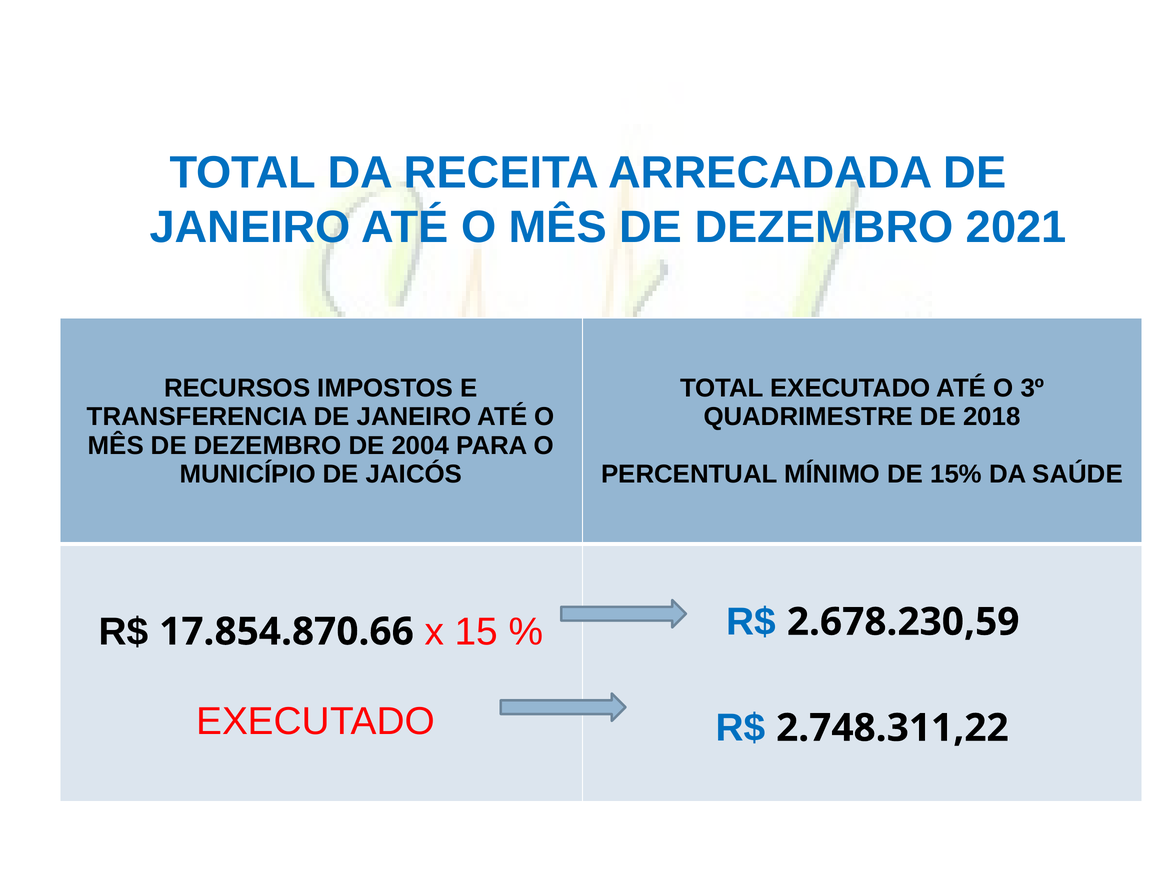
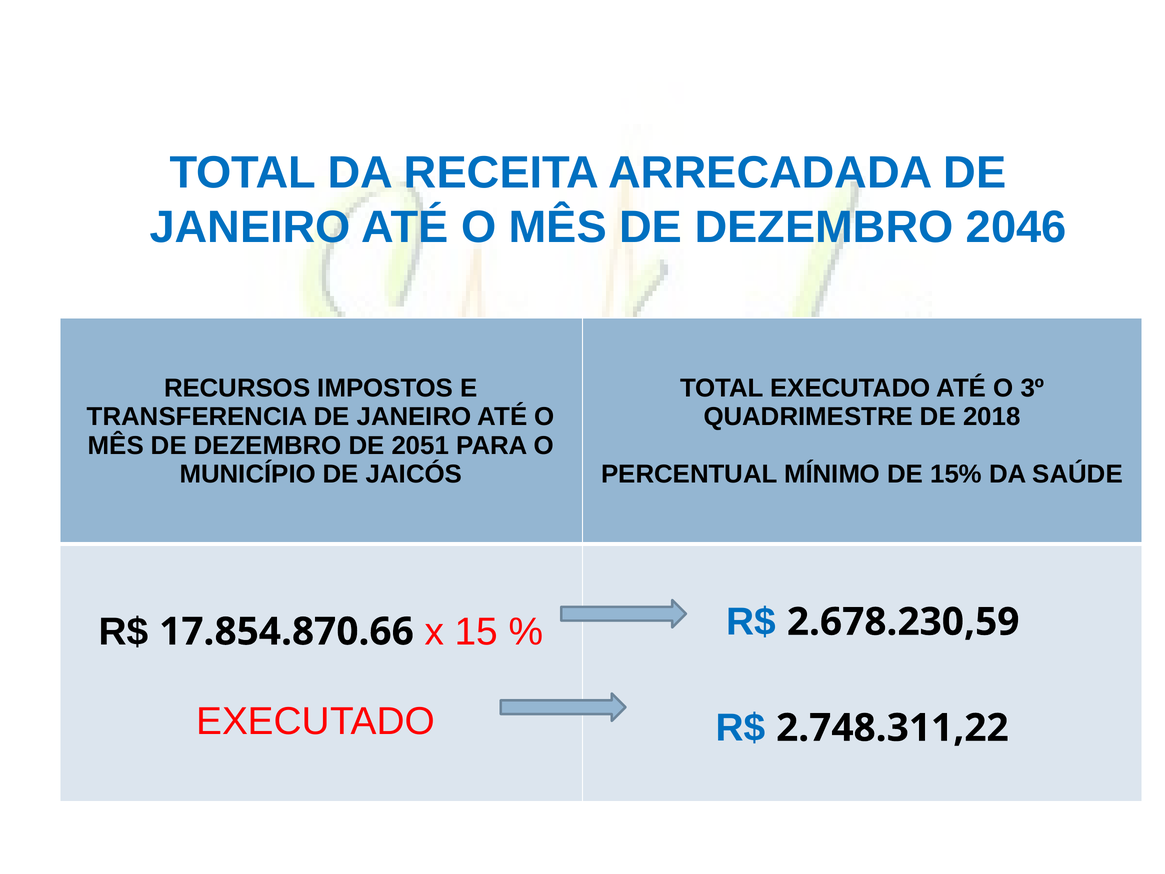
2021: 2021 -> 2046 (1016, 227)
2004: 2004 -> 2051 (420, 446)
